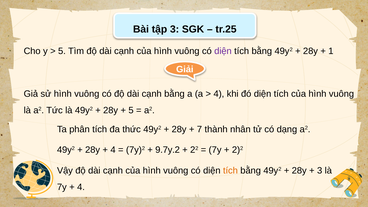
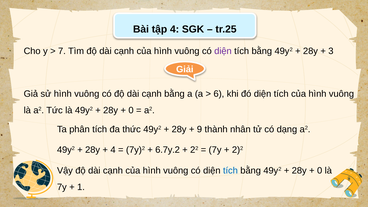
tập 3: 3 -> 4 (175, 29)
5: 5 -> 7 (62, 51)
1: 1 -> 3 (331, 51)
4: 4 -> 6 (219, 94)
5: 5 -> 0 (131, 110)
7: 7 -> 9 (199, 129)
9.7y.2: 9.7y.2 -> 6.7y.2 (168, 150)
tích colour: orange -> blue (230, 171)
3: 3 -> 0 (320, 171)
4: 4 -> 1 (81, 187)
